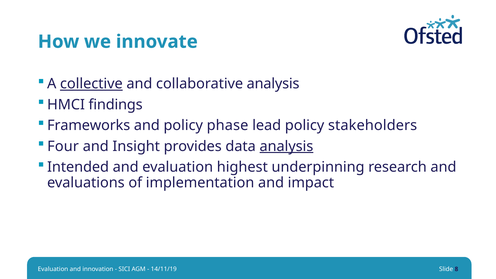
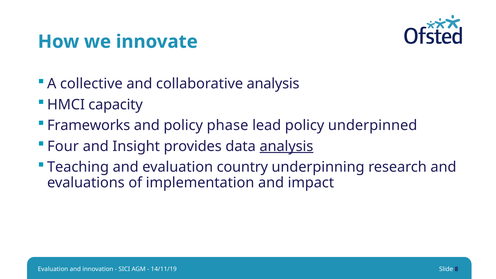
collective underline: present -> none (91, 84)
findings: findings -> capacity (116, 105)
stakeholders: stakeholders -> underpinned (373, 125)
Intended: Intended -> Teaching (78, 167)
highest: highest -> country (242, 167)
